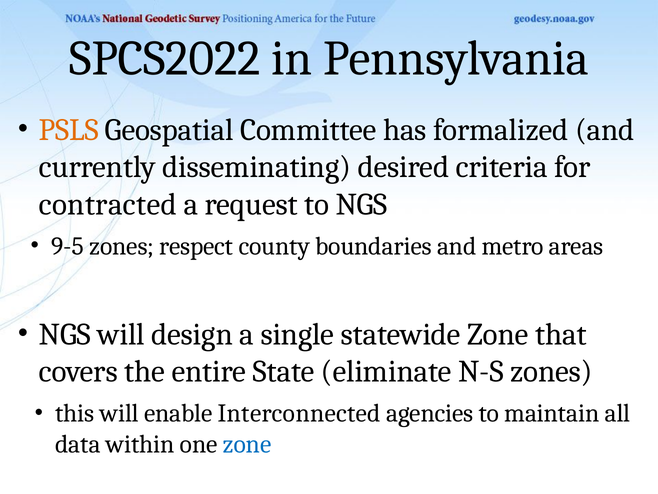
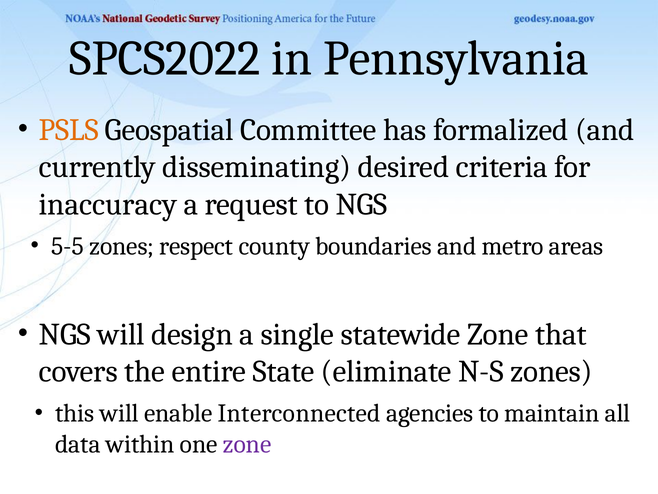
contracted: contracted -> inaccuracy (108, 204)
9-5: 9-5 -> 5-5 (68, 246)
zone colour: blue -> purple (247, 444)
